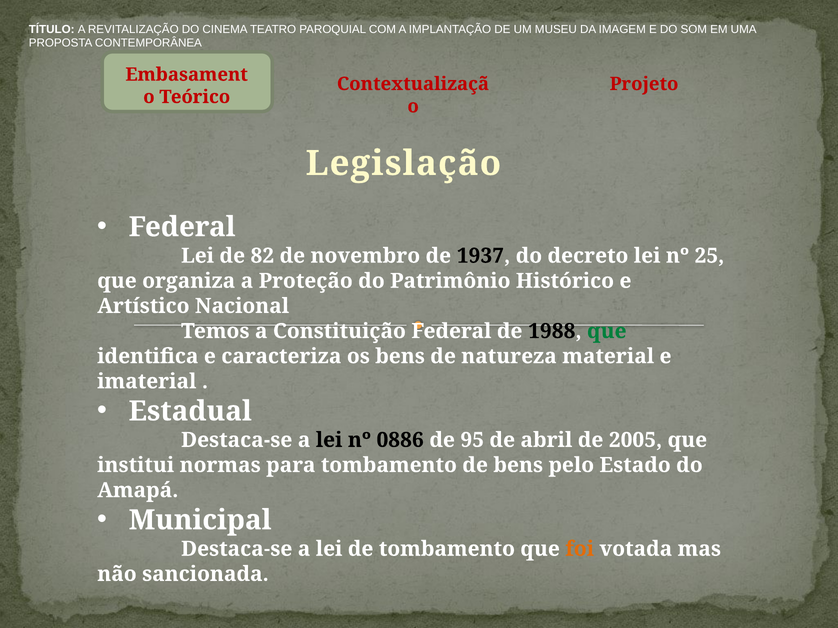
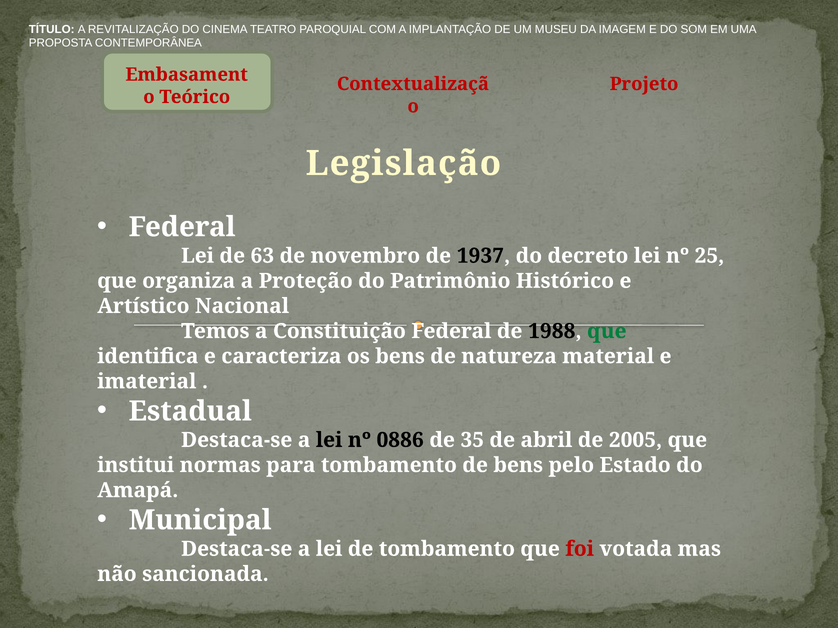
82: 82 -> 63 (262, 256)
95: 95 -> 35 (472, 440)
foi colour: orange -> red (580, 549)
